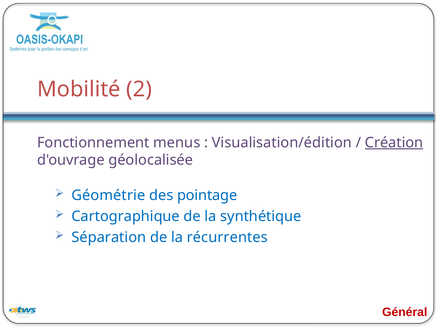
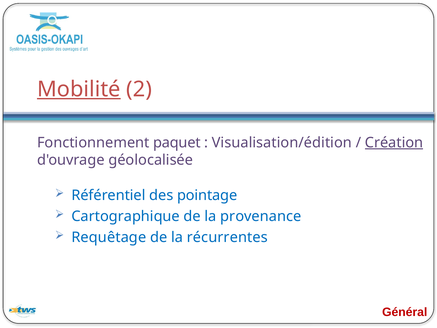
Mobilité underline: none -> present (79, 89)
menus: menus -> paquet (177, 142)
Géométrie: Géométrie -> Référentiel (108, 195)
synthétique: synthétique -> provenance (261, 216)
Séparation: Séparation -> Requêtage (109, 237)
